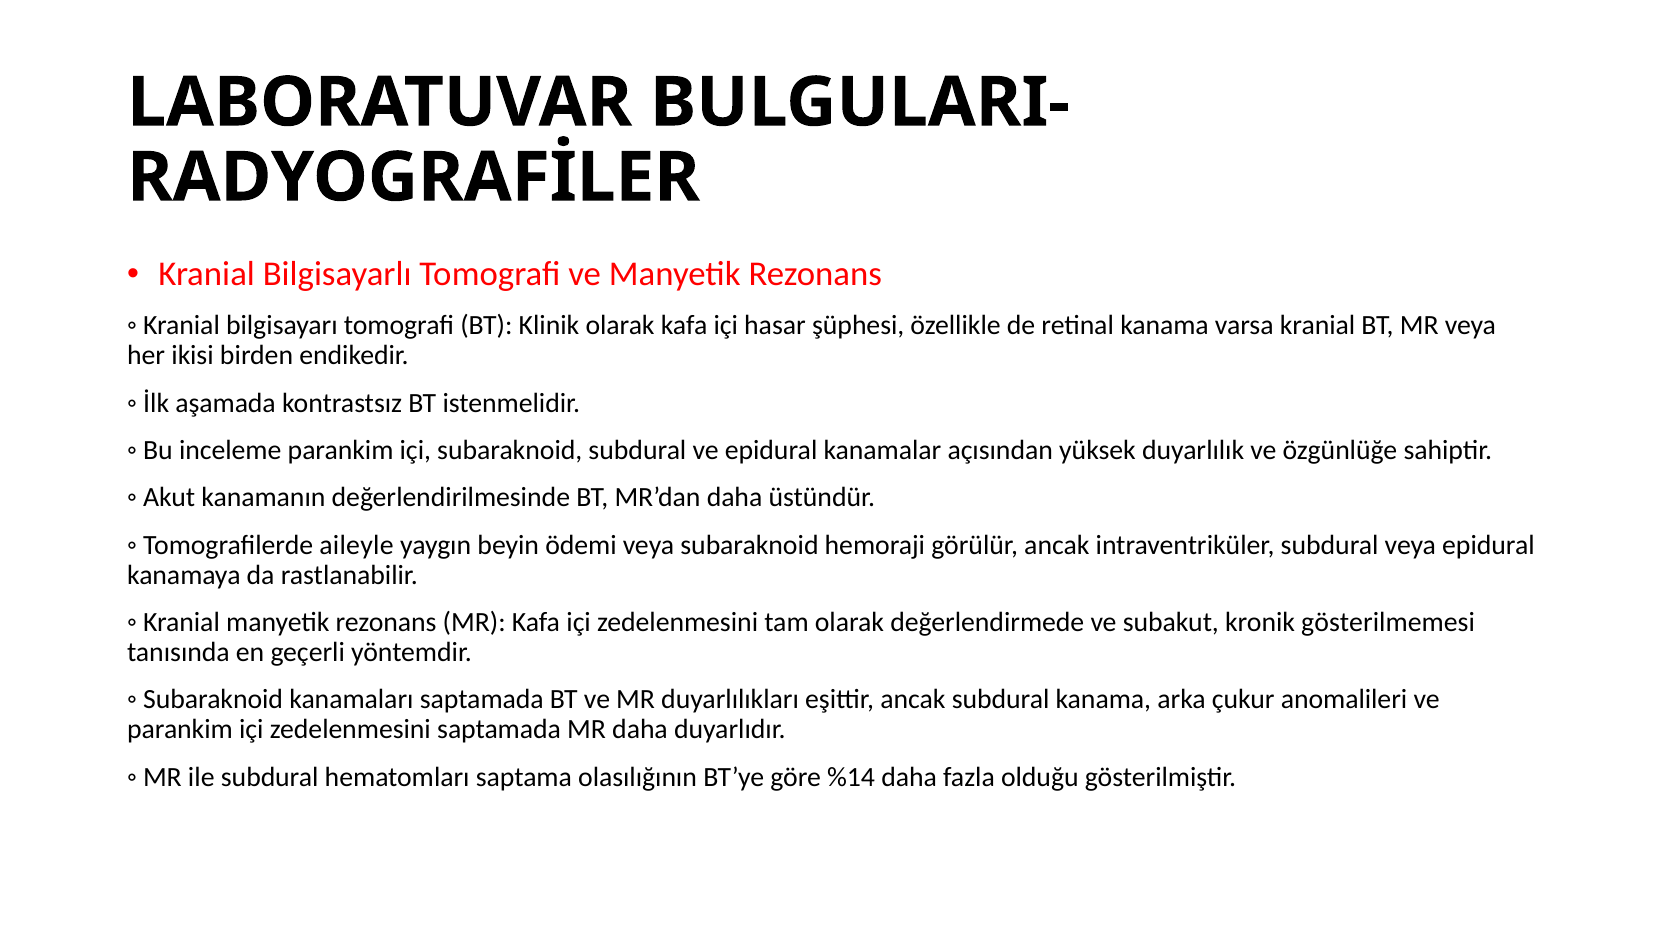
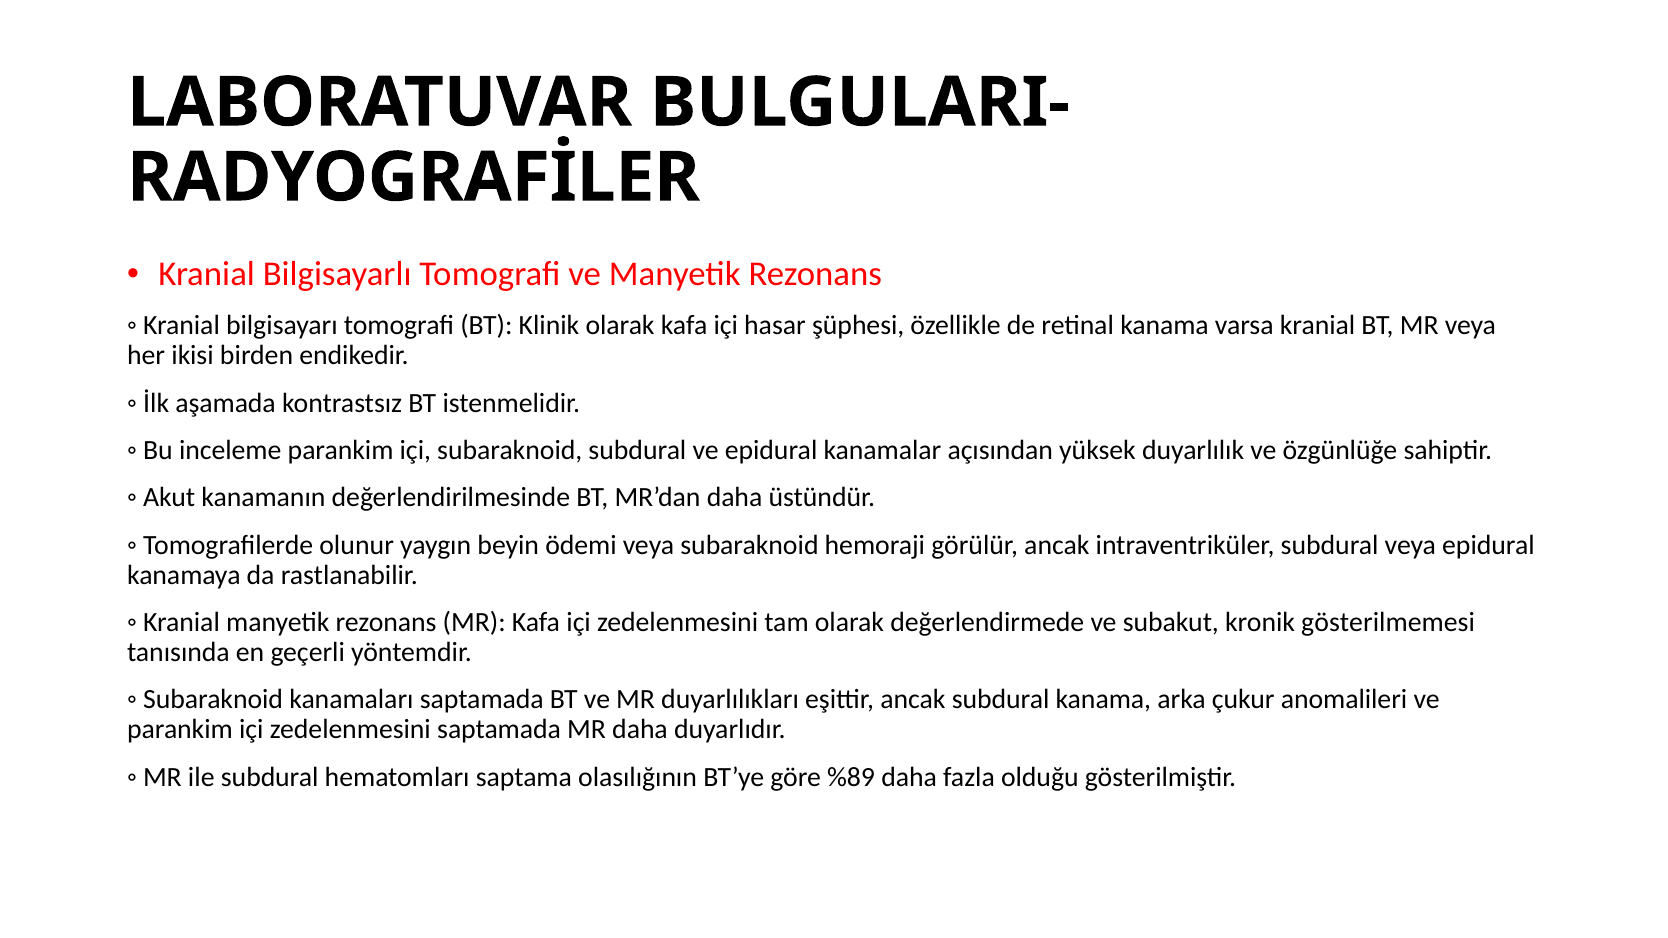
aileyle: aileyle -> olunur (357, 545)
%14: %14 -> %89 (851, 777)
